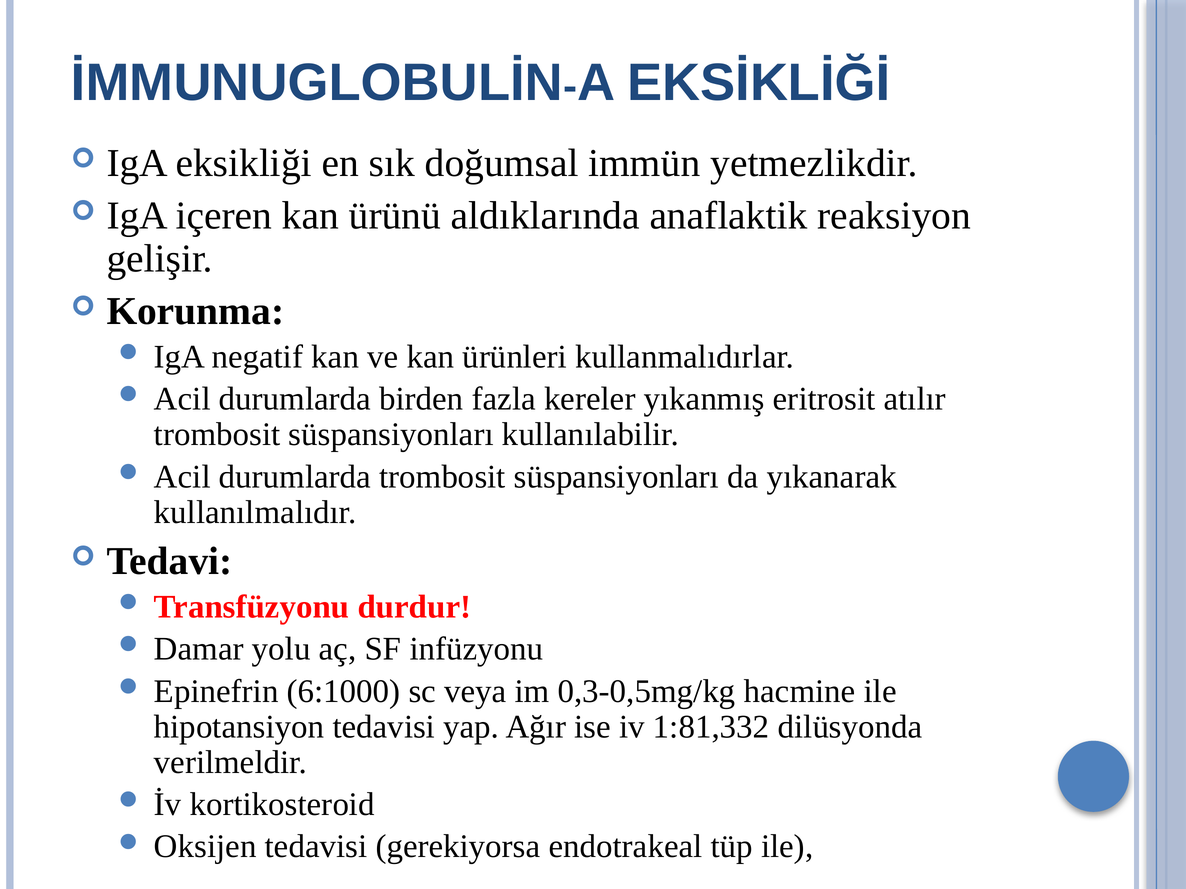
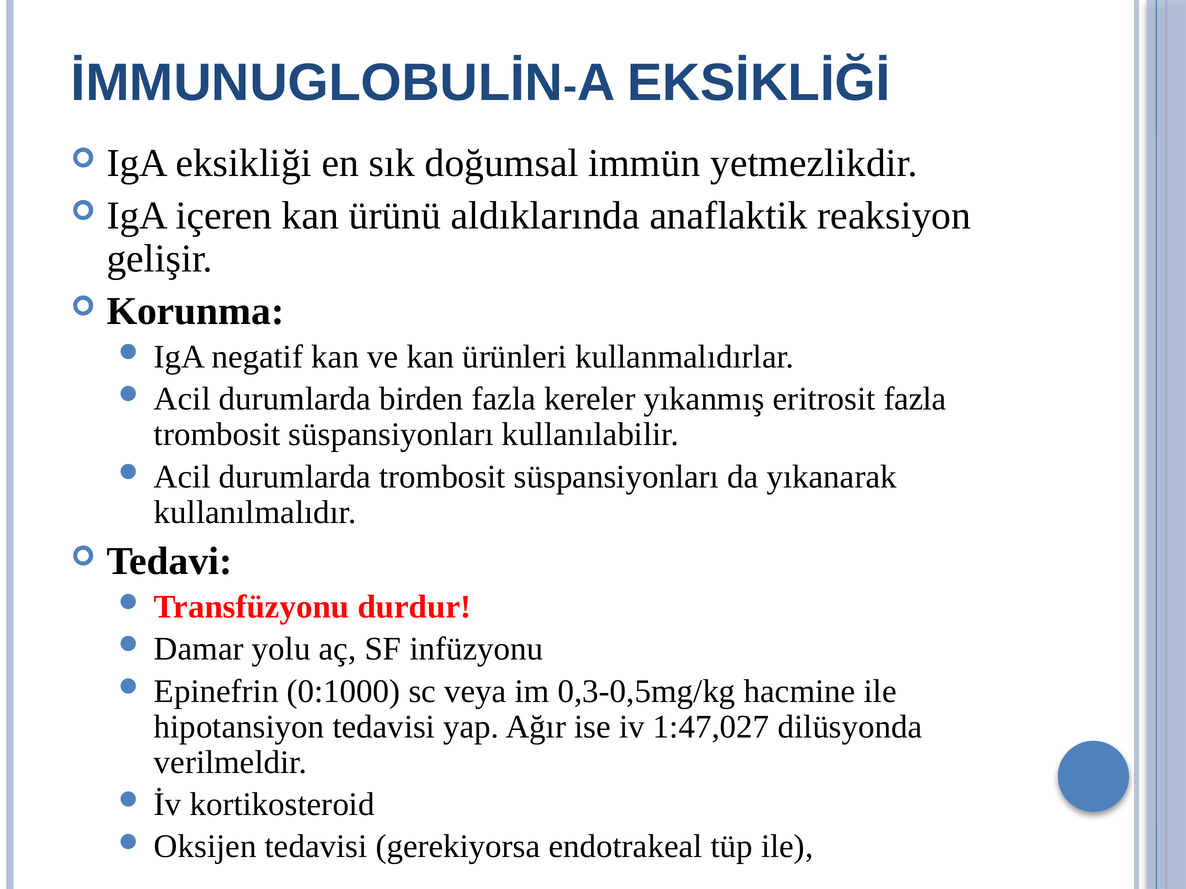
eritrosit atılır: atılır -> fazla (915, 399)
6:1000: 6:1000 -> 0:1000 (343, 692)
1:81,332: 1:81,332 -> 1:47,027 (711, 727)
